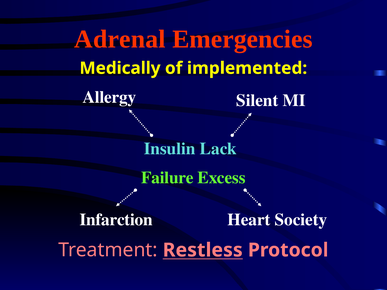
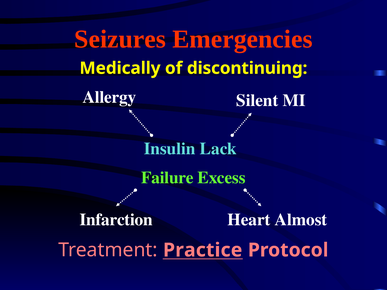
Adrenal: Adrenal -> Seizures (120, 39)
implemented: implemented -> discontinuing (247, 68)
Society: Society -> Almost (301, 220)
Restless: Restless -> Practice (203, 250)
